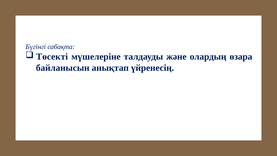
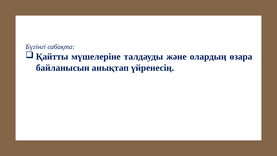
Төсекті: Төсекті -> Қайтты (52, 57)
